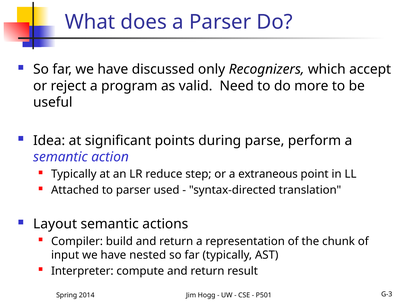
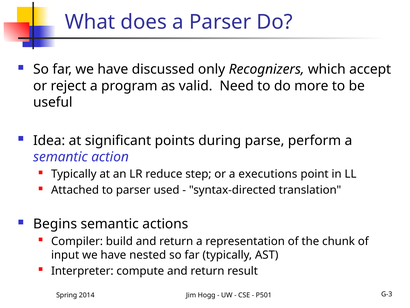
extraneous: extraneous -> executions (268, 174)
Layout: Layout -> Begins (55, 224)
